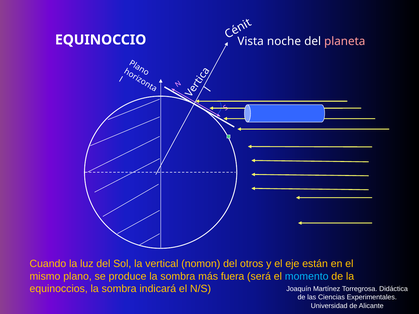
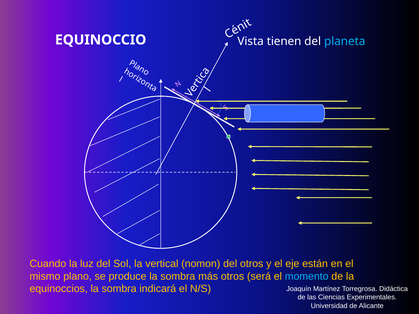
noche: noche -> tienen (284, 41)
planeta colour: pink -> light blue (345, 41)
más fuera: fuera -> otros (233, 277)
